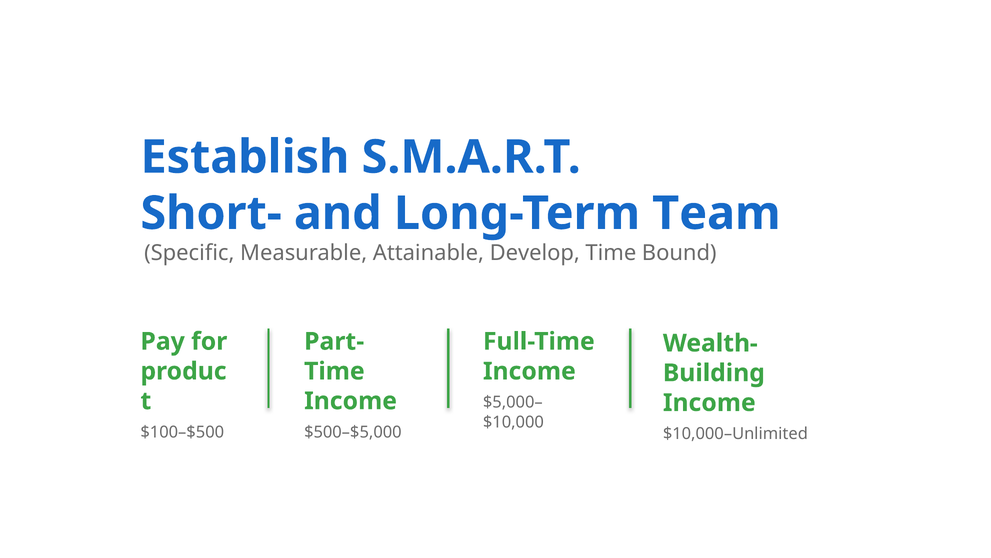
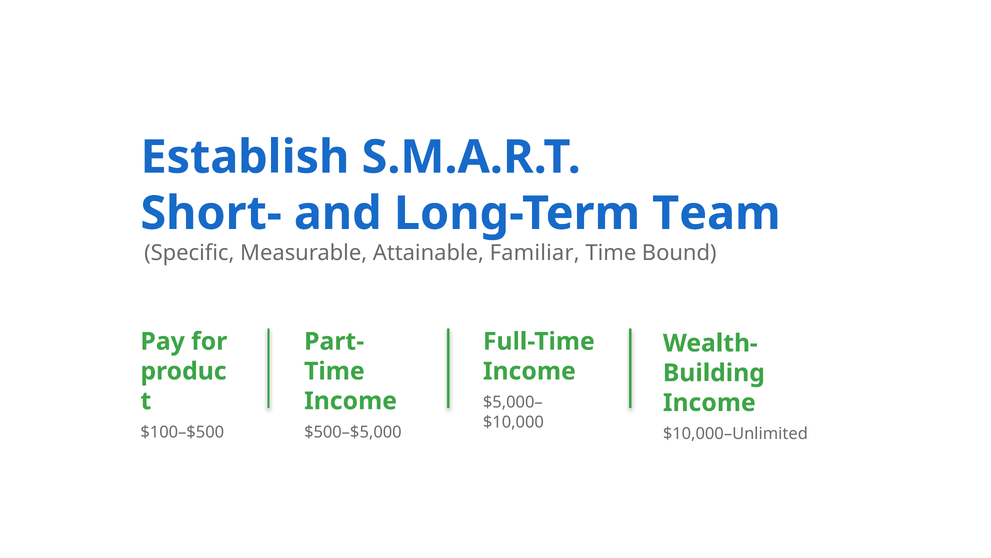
Develop: Develop -> Familiar (535, 253)
